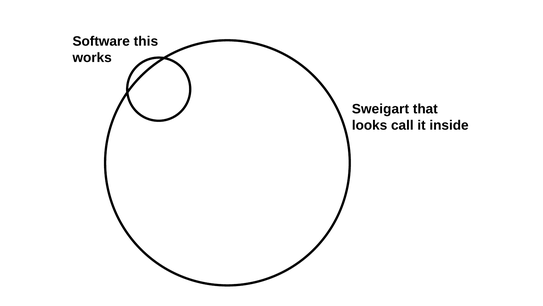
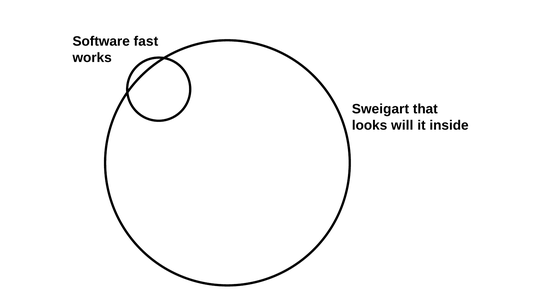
this: this -> fast (146, 41)
call: call -> will (402, 125)
